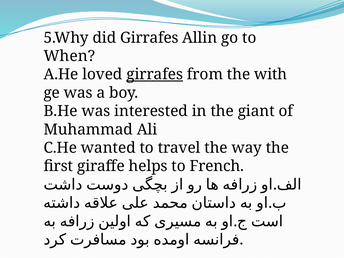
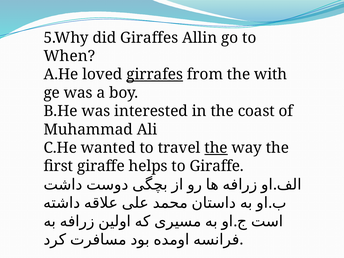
did Girrafes: Girrafes -> Giraffes (149, 38)
giant: giant -> coast (256, 111)
the underline: none -> present (216, 148)
to French: French -> Giraffe (217, 166)
